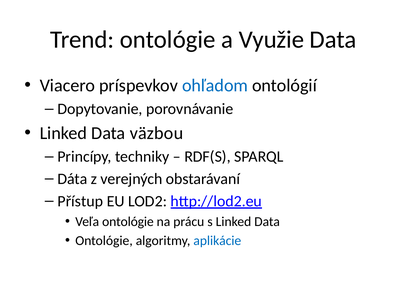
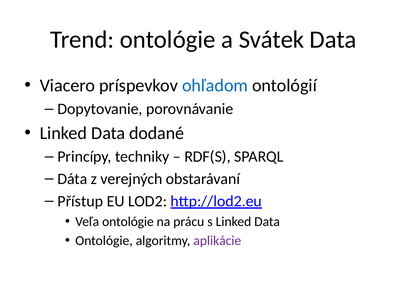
Využie: Využie -> Svátek (271, 39)
väzbou: väzbou -> dodané (157, 133)
aplikácie colour: blue -> purple (217, 240)
